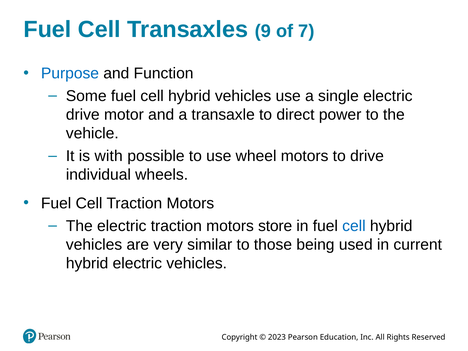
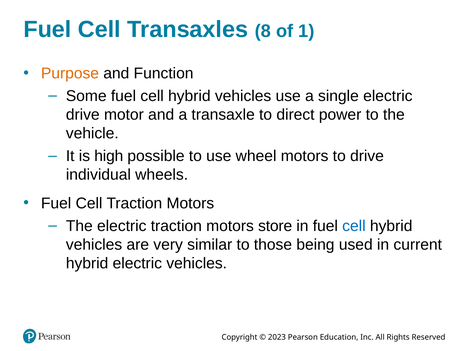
9: 9 -> 8 (263, 31)
7: 7 -> 1 (306, 31)
Purpose colour: blue -> orange (70, 73)
with: with -> high (109, 156)
